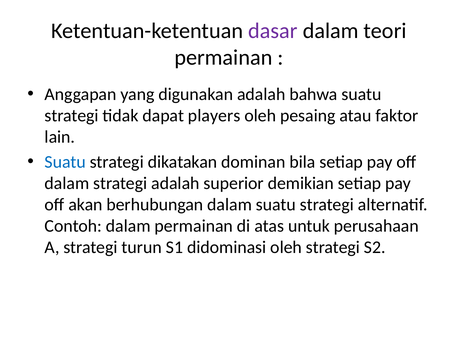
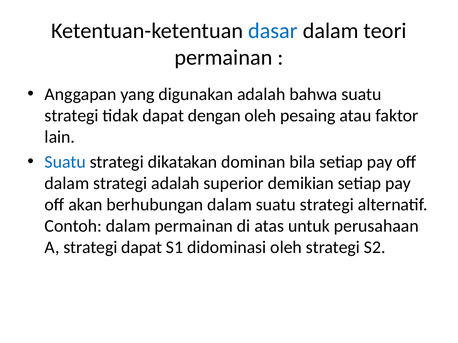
dasar colour: purple -> blue (273, 31)
players: players -> dengan (214, 116)
strategi turun: turun -> dapat (142, 248)
